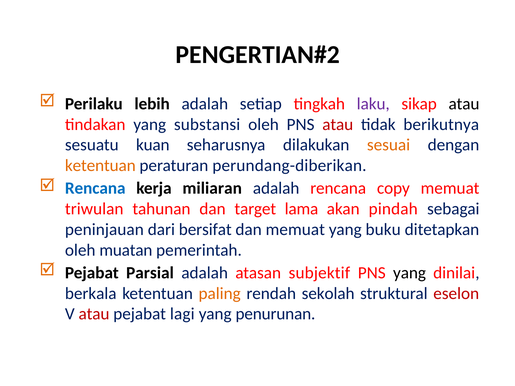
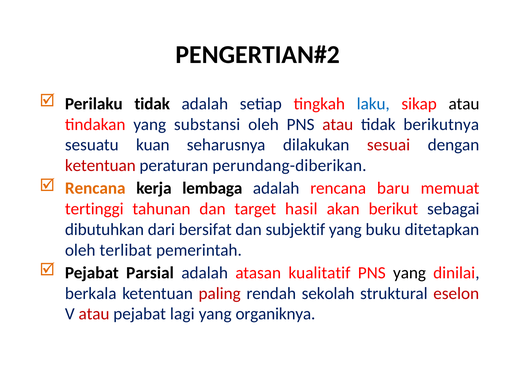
Perilaku lebih: lebih -> tidak (152, 104)
laku colour: purple -> blue (373, 104)
sesuai colour: orange -> red (389, 145)
ketentuan colour: orange -> red (100, 166)
Rencana colour: blue -> orange (95, 188)
miliaran: miliaran -> lembaga (212, 188)
copy: copy -> baru (393, 188)
triwulan: triwulan -> tertinggi (94, 209)
lama: lama -> hasil (301, 209)
pindah: pindah -> berikut (393, 209)
peninjauan: peninjauan -> dibutuhkan (104, 230)
dan memuat: memuat -> subjektif (295, 230)
muatan: muatan -> terlibat (126, 250)
subjektif: subjektif -> kualitatif (319, 273)
paling colour: orange -> red (220, 294)
penurunan: penurunan -> organiknya (275, 314)
